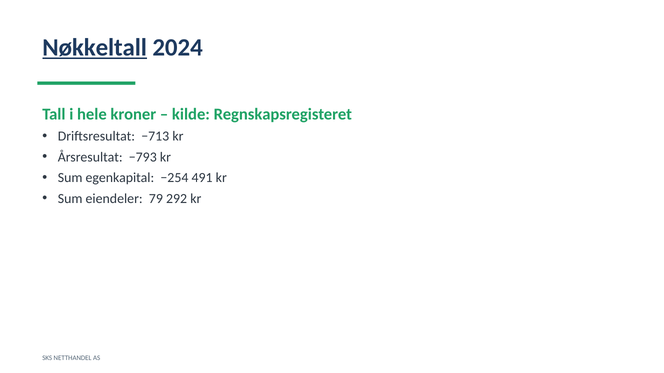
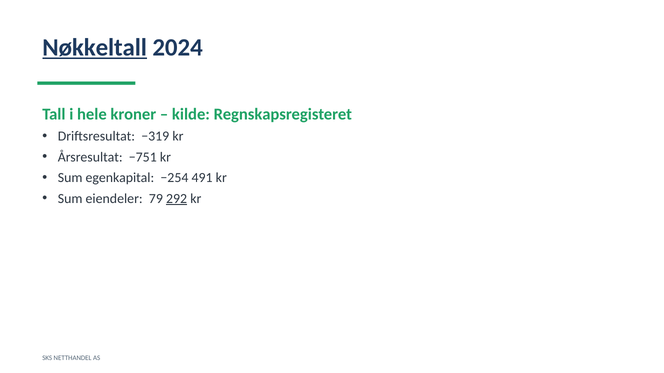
−713: −713 -> −319 (155, 137)
−793: −793 -> −751 (143, 157)
292 underline: none -> present (177, 199)
